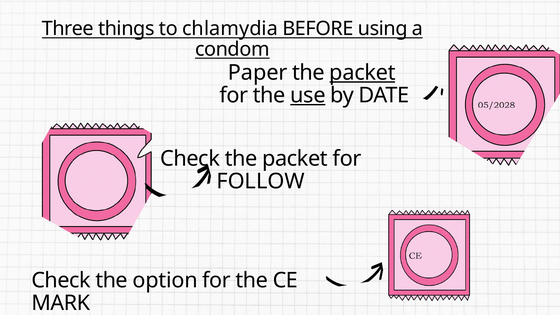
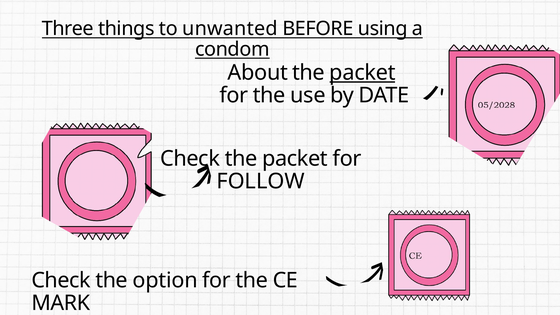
chlamydia: chlamydia -> unwanted (230, 29)
Paper: Paper -> About (258, 73)
use underline: present -> none (308, 95)
